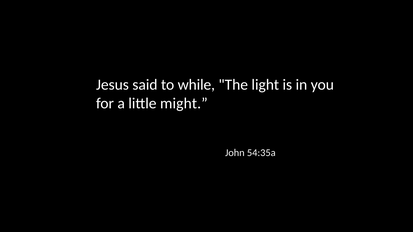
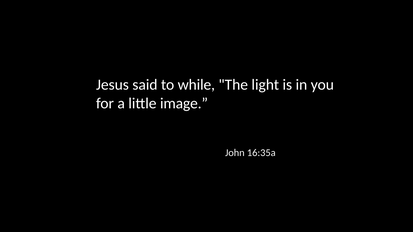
might: might -> image (184, 103)
54:35a: 54:35a -> 16:35a (261, 153)
